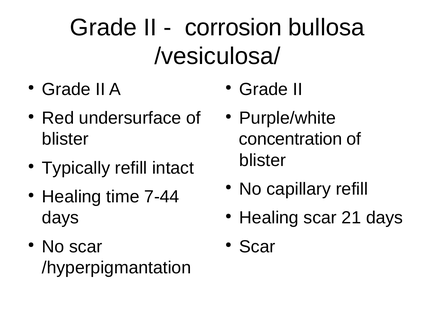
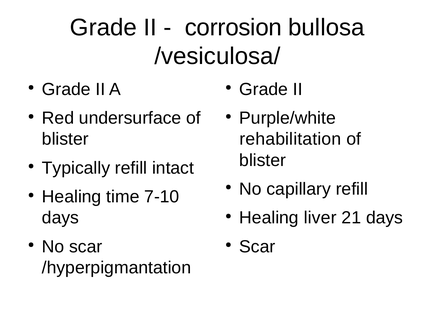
concentration: concentration -> rehabilitation (290, 139)
7-44: 7-44 -> 7-10 (162, 197)
Healing scar: scar -> liver (320, 218)
